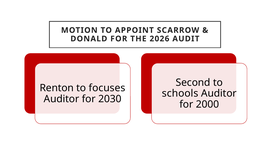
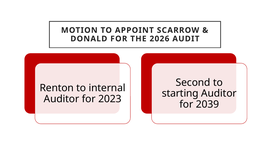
focuses: focuses -> internal (107, 88)
schools: schools -> starting (180, 93)
2030: 2030 -> 2023 (110, 99)
2000: 2000 -> 2039 (207, 104)
